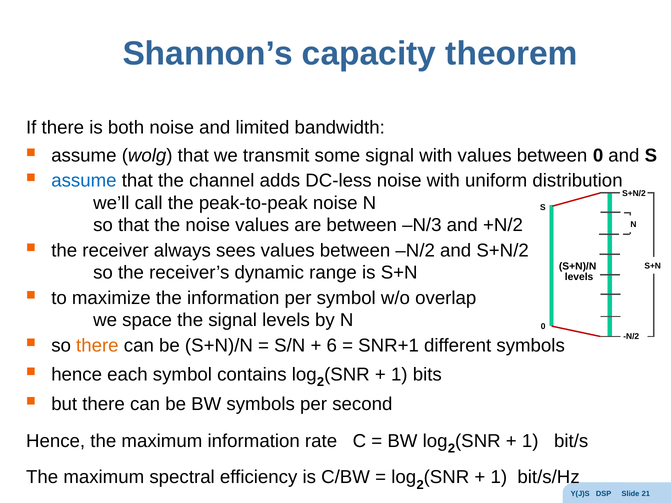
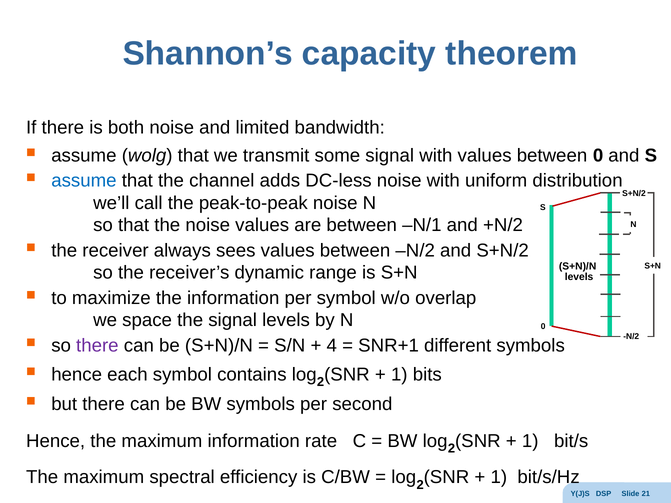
N/3: N/3 -> N/1 (422, 225)
there colour: orange -> purple (97, 346)
6: 6 -> 4 (332, 346)
